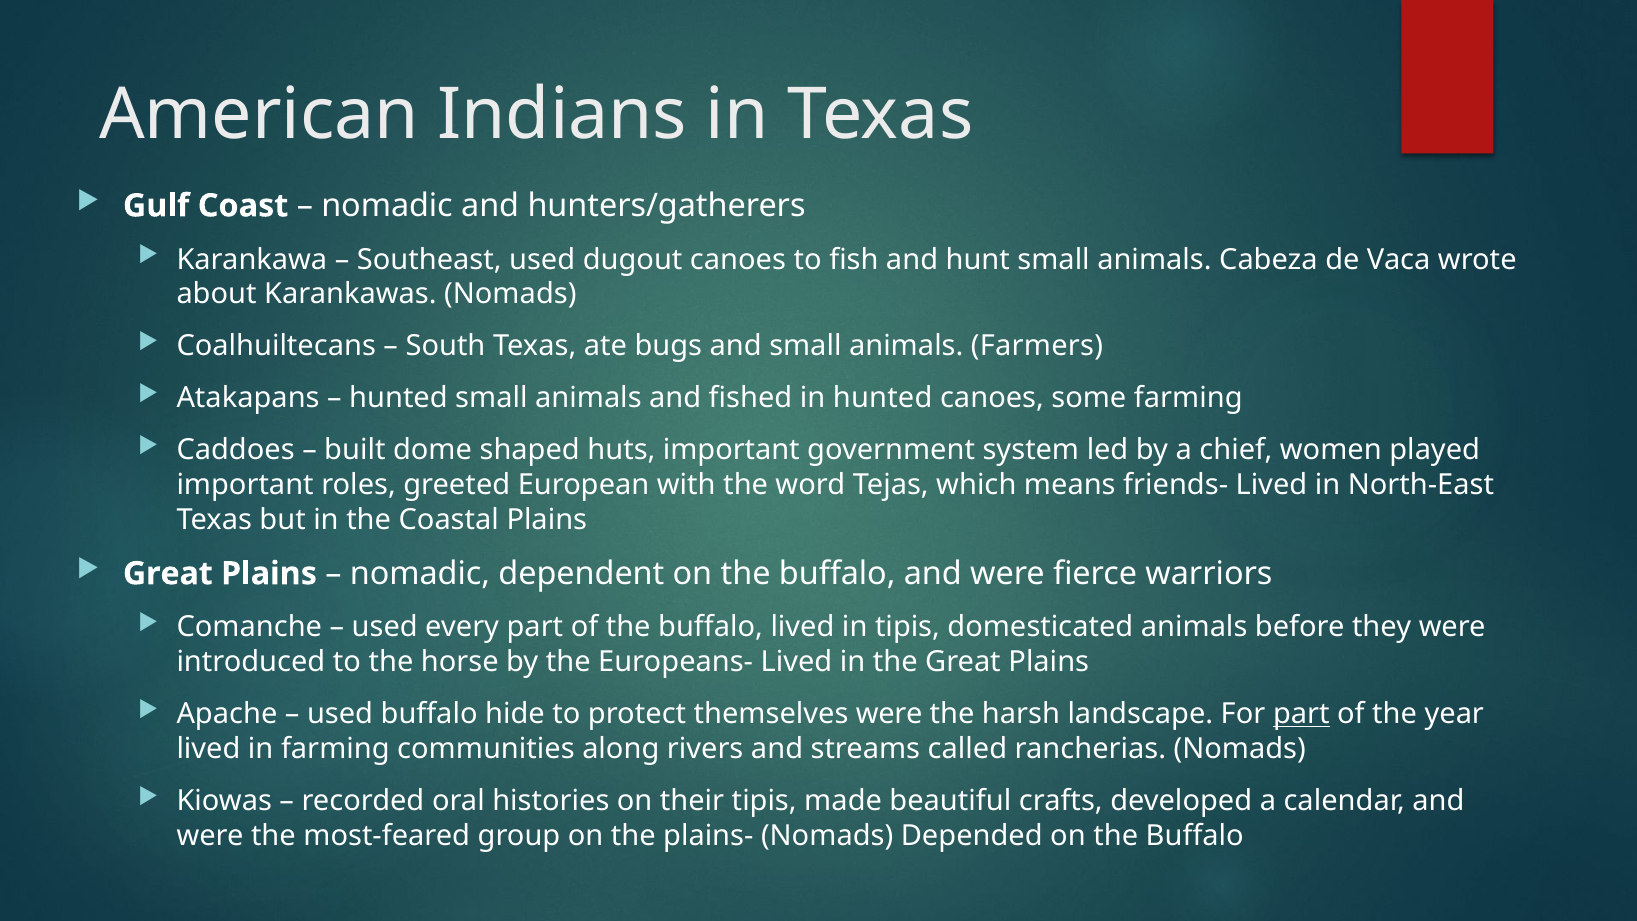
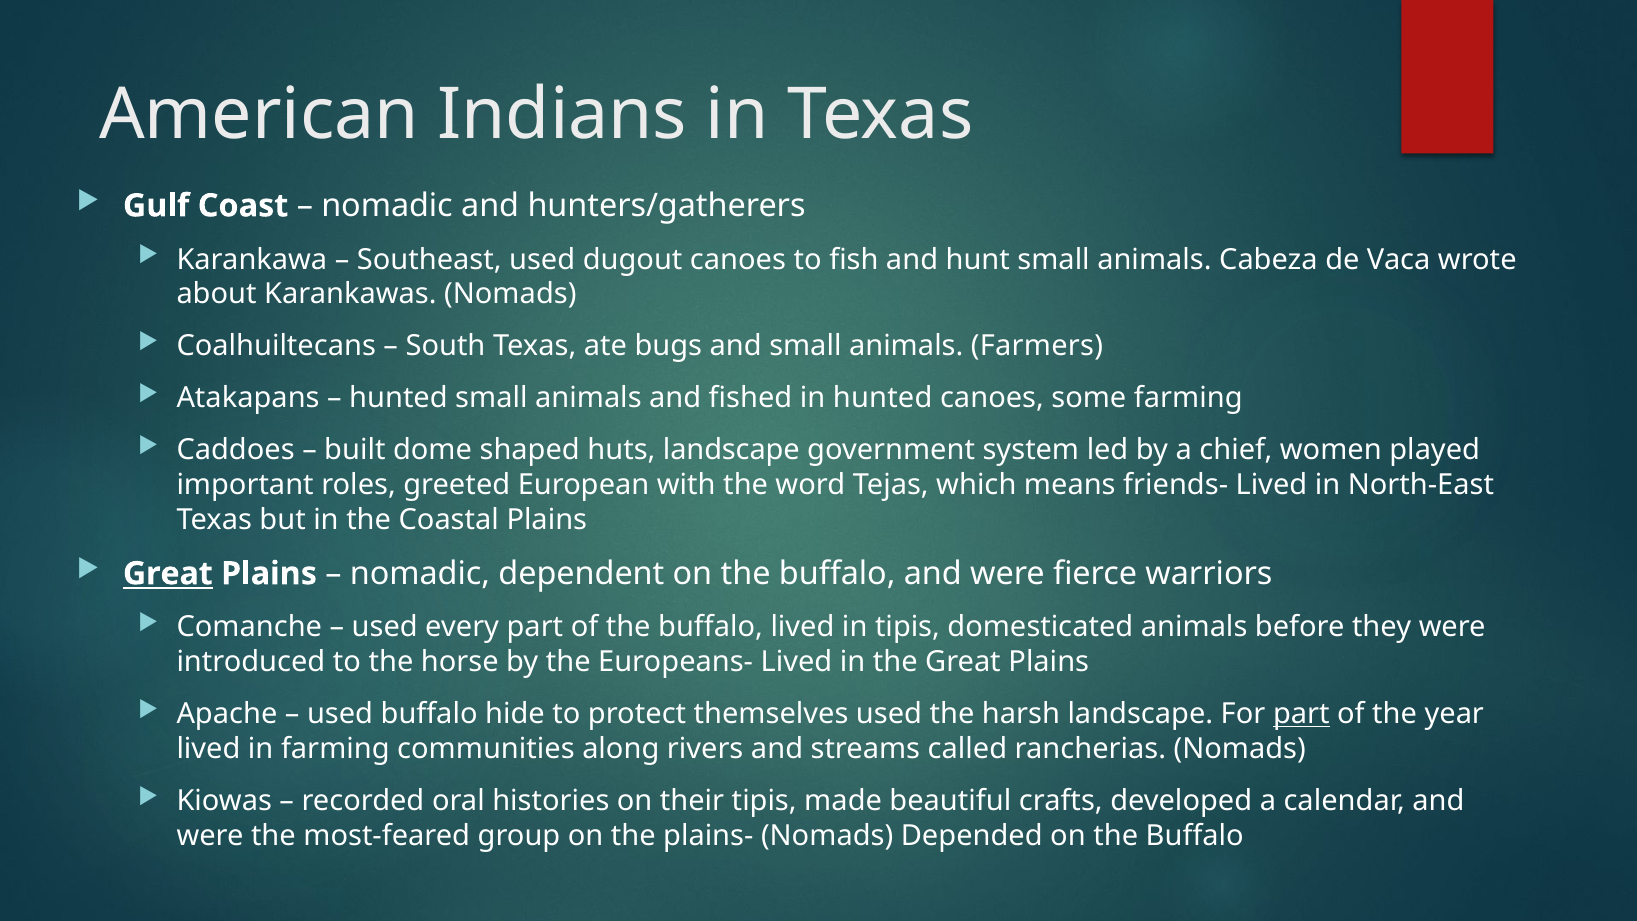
huts important: important -> landscape (731, 450)
Great underline: none -> present (168, 574)
themselves were: were -> used (889, 714)
